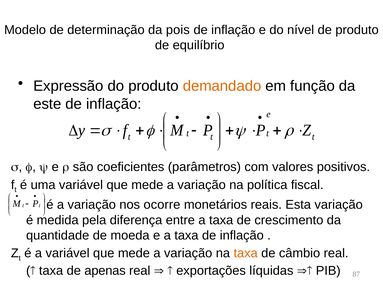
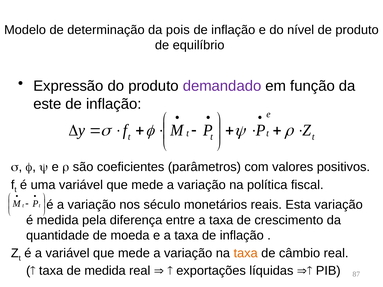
demandado colour: orange -> purple (222, 86)
ocorre: ocorre -> século (162, 205)
de apenas: apenas -> medida (105, 271)
